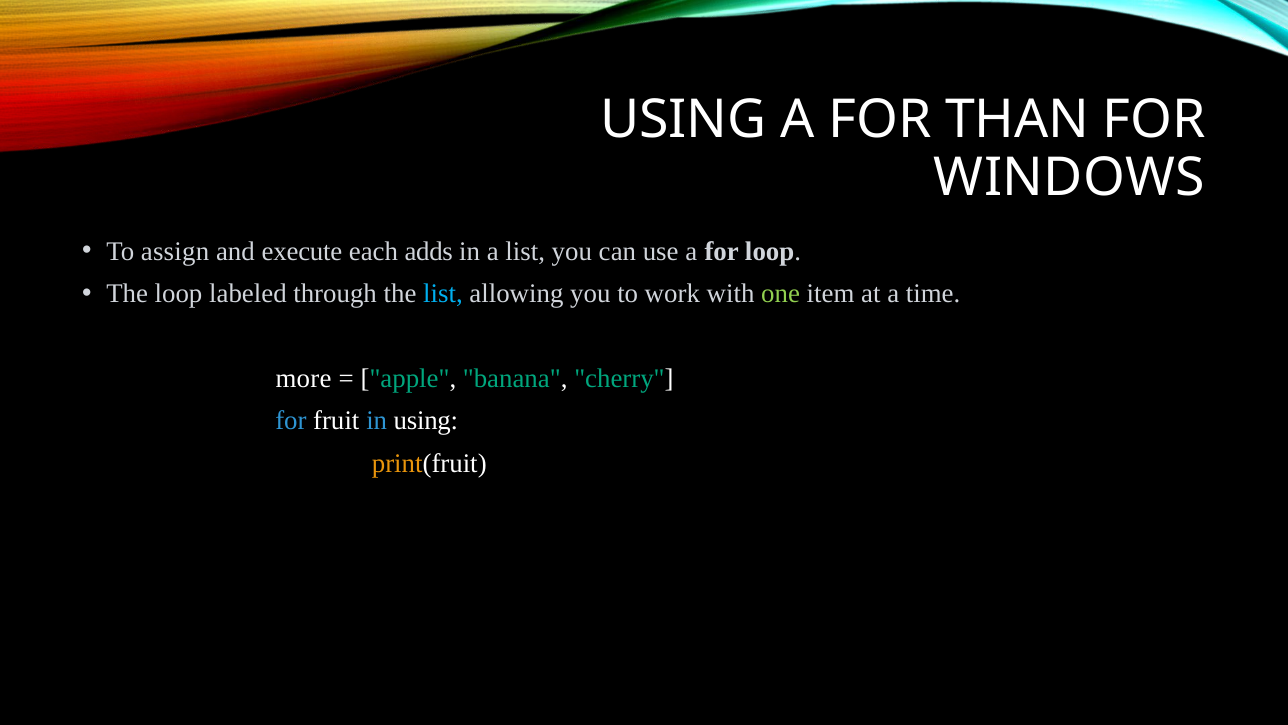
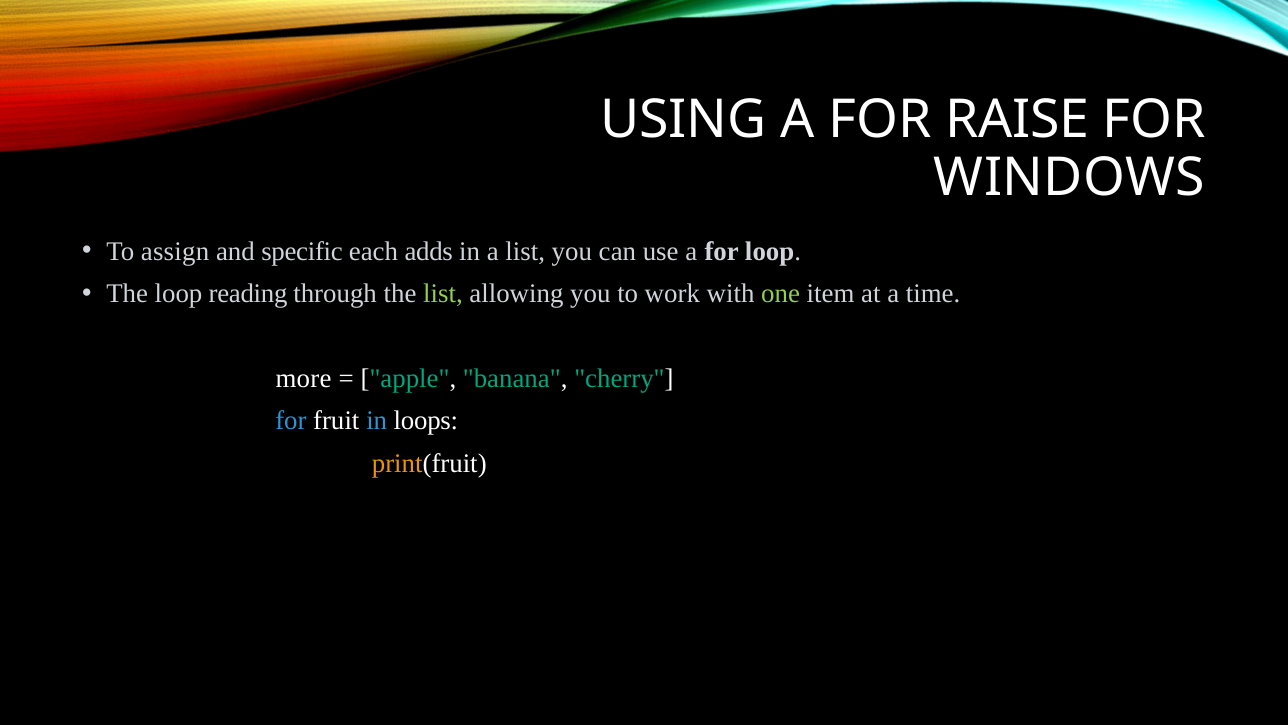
THAN: THAN -> RAISE (1017, 120)
execute: execute -> specific (302, 251)
labeled: labeled -> reading (248, 293)
list colour: light blue -> light green (443, 293)
in using: using -> loops (426, 421)
